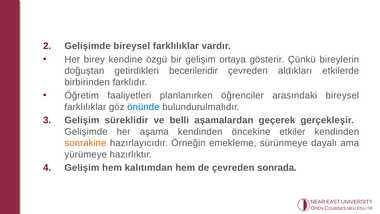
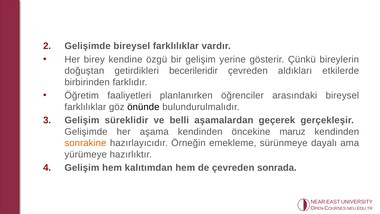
ortaya: ortaya -> yerine (233, 59)
önünde colour: blue -> black (143, 107)
etkiler: etkiler -> maruz (292, 132)
